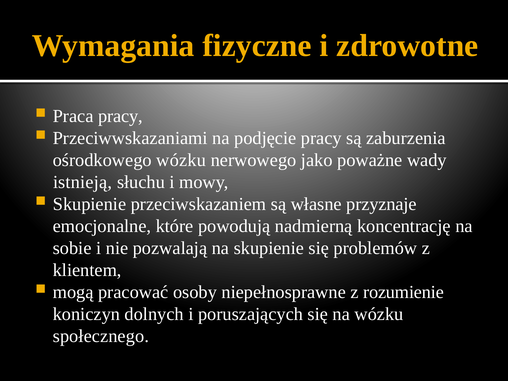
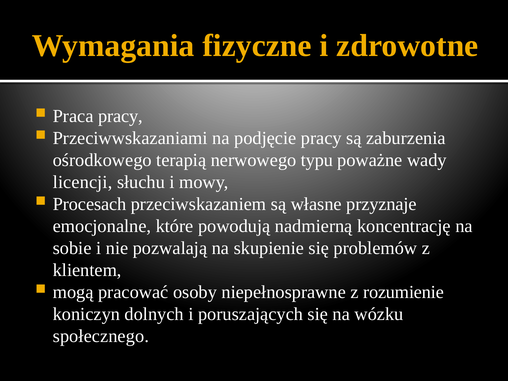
ośrodkowego wózku: wózku -> terapią (181, 160)
jako: jako -> typu (317, 160)
istnieją: istnieją -> licencji (83, 182)
Skupienie: Skupienie -> Procesach (90, 204)
